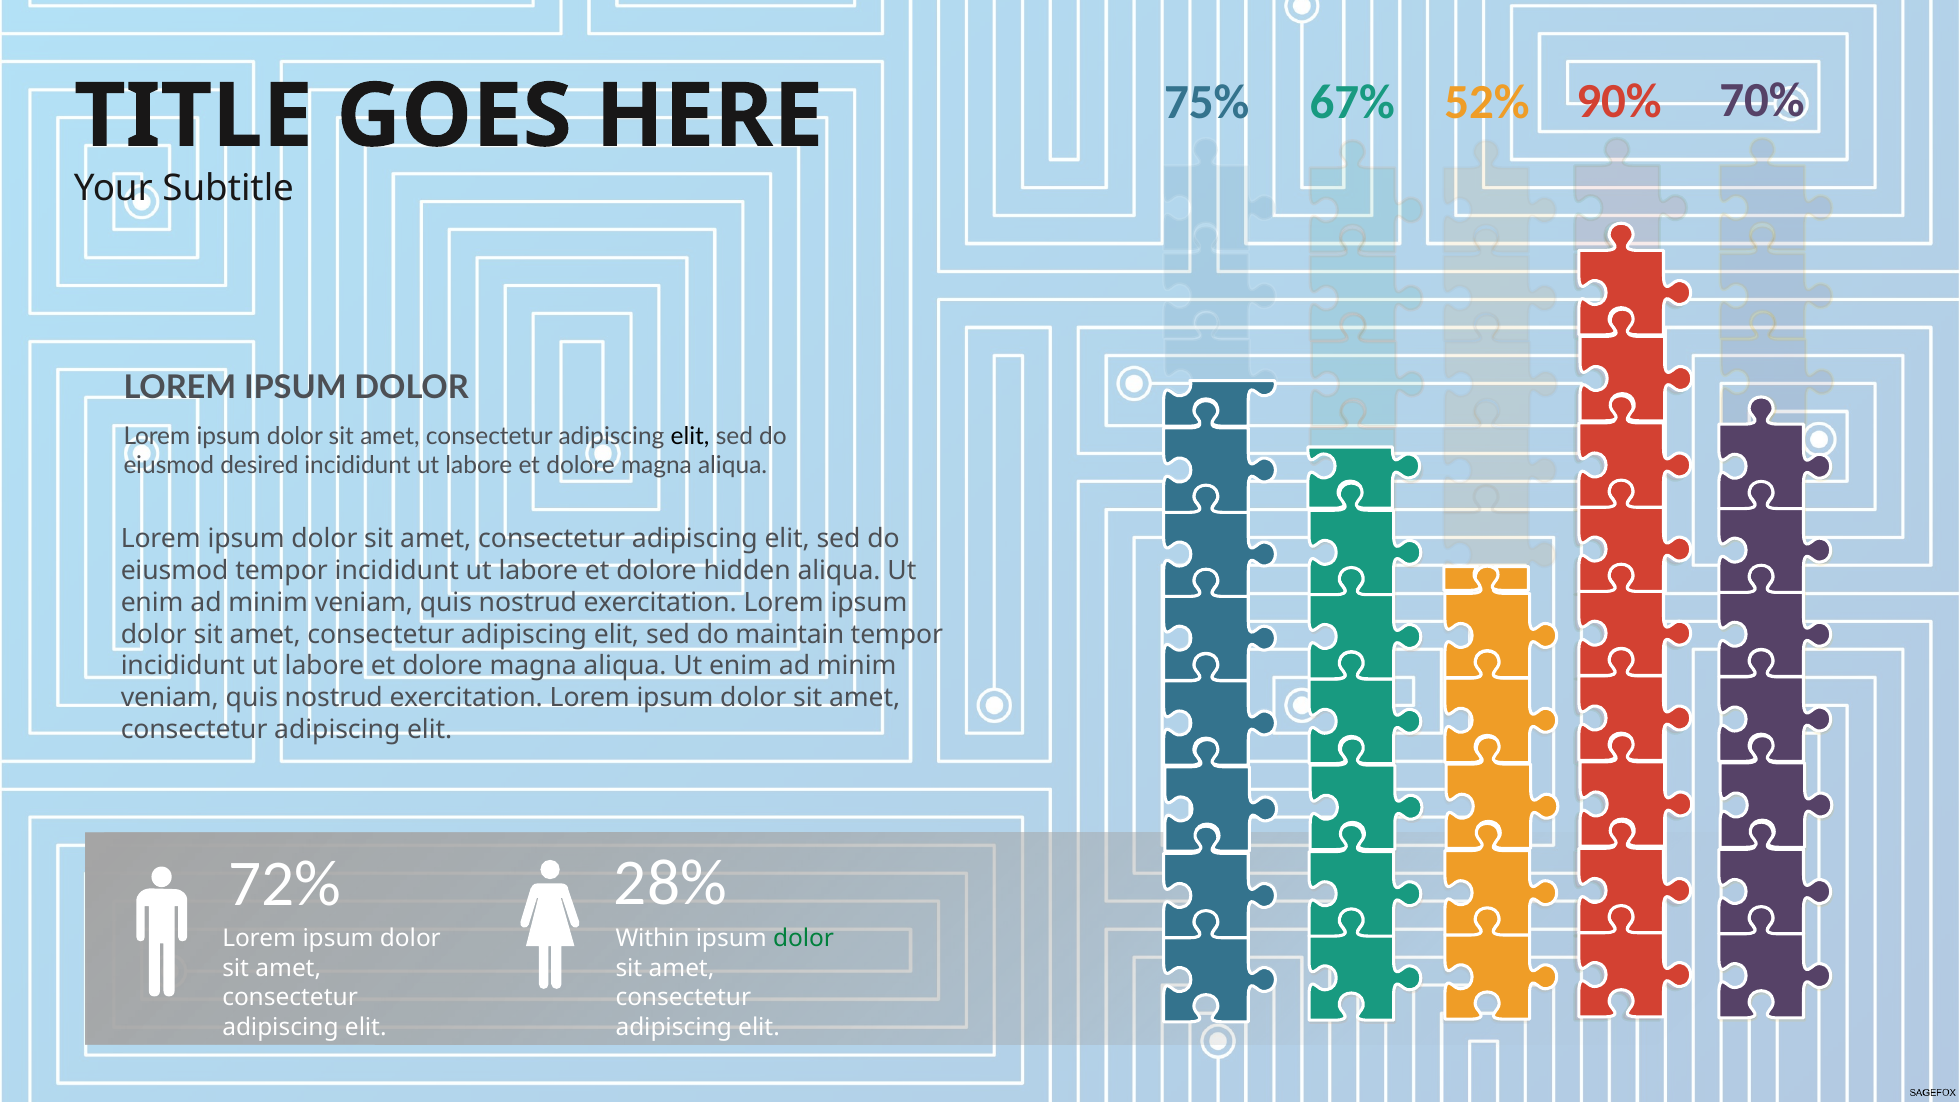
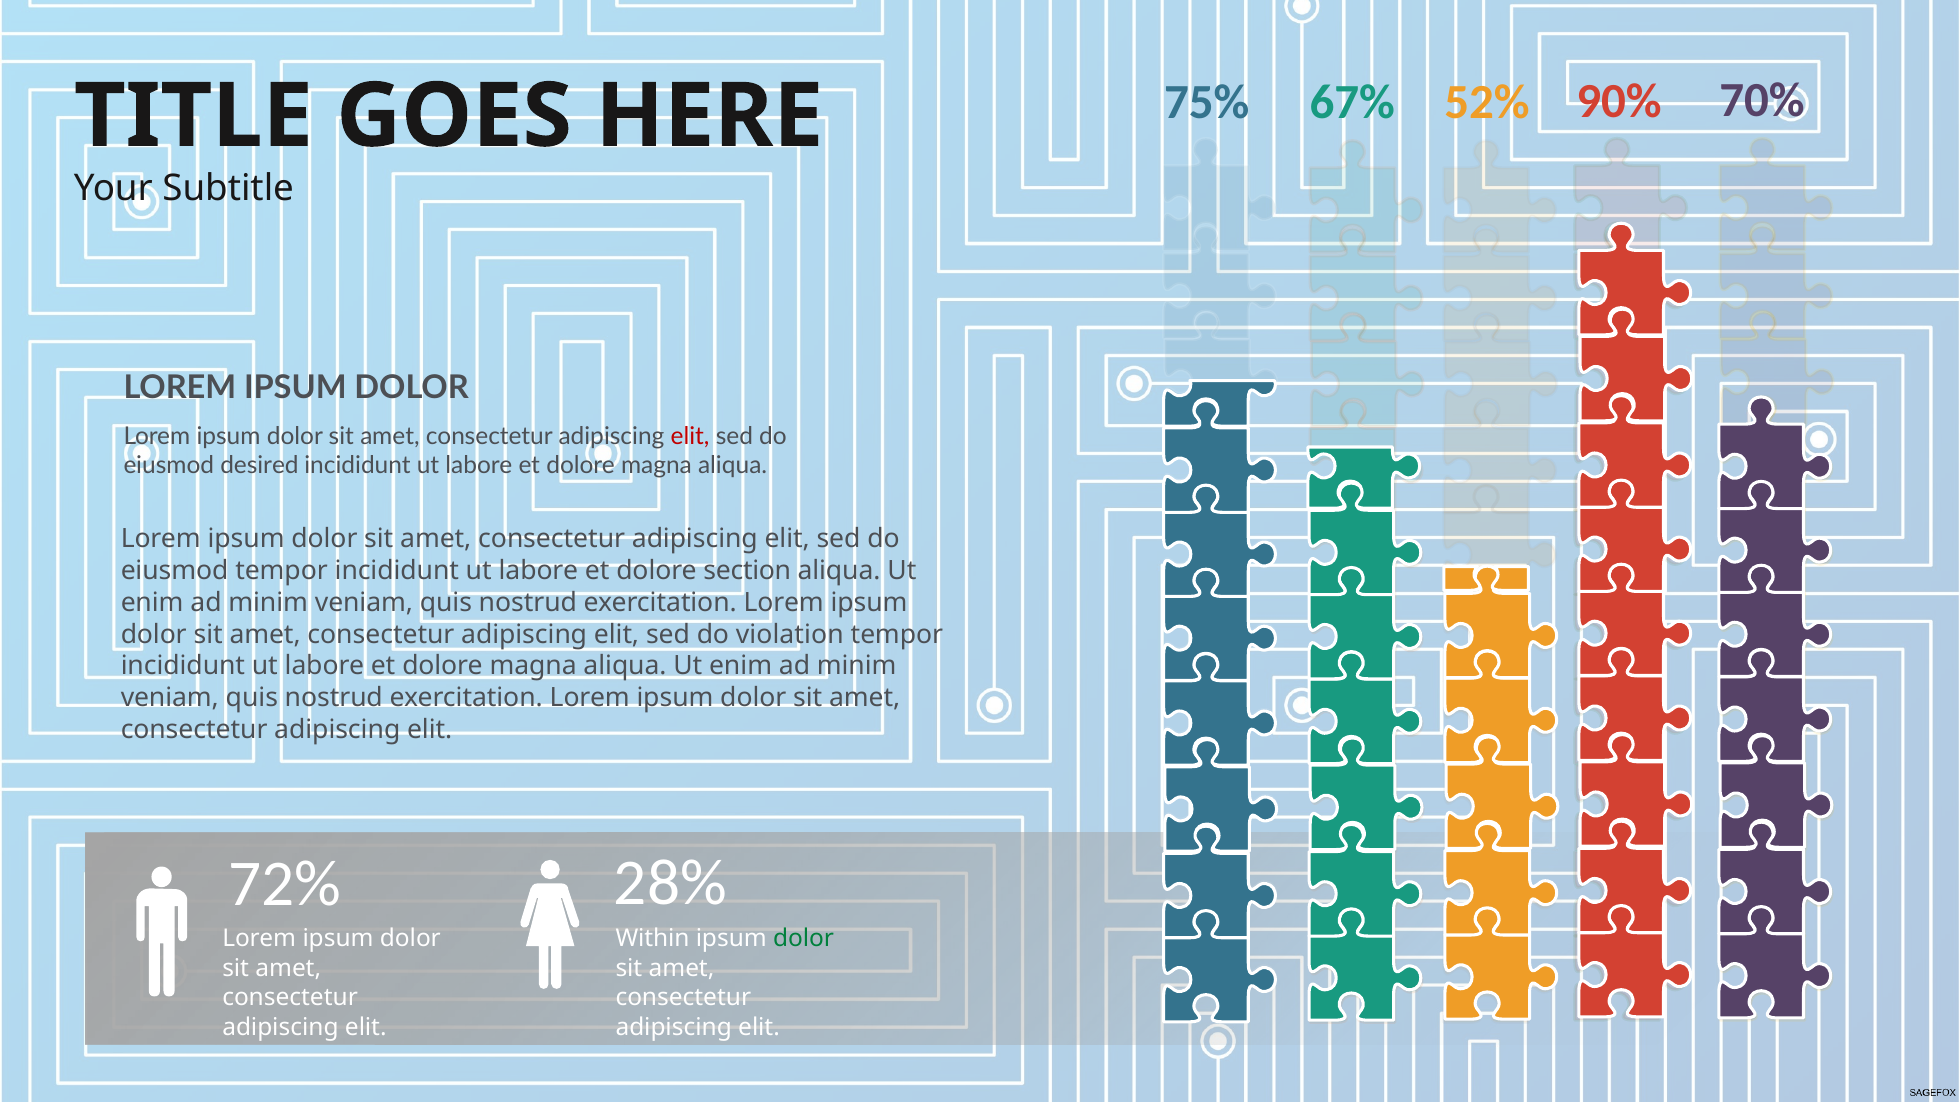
elit colour: black -> red (690, 436)
hidden: hidden -> section (747, 571)
maintain: maintain -> violation (790, 635)
